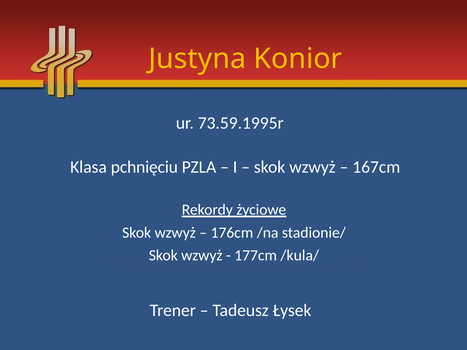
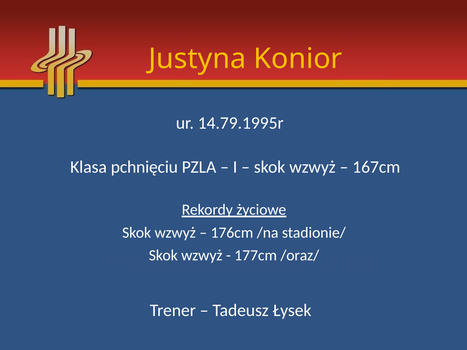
73.59.1995r: 73.59.1995r -> 14.79.1995r (241, 123)
/kula/: /kula/ -> /oraz/ (300, 256)
